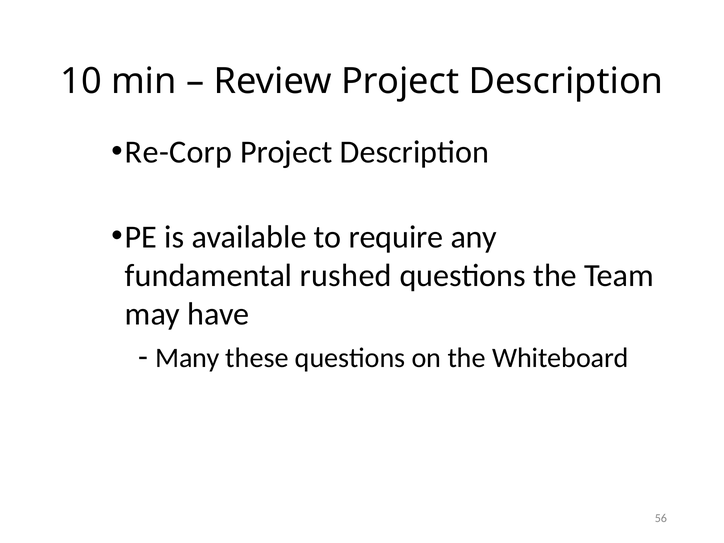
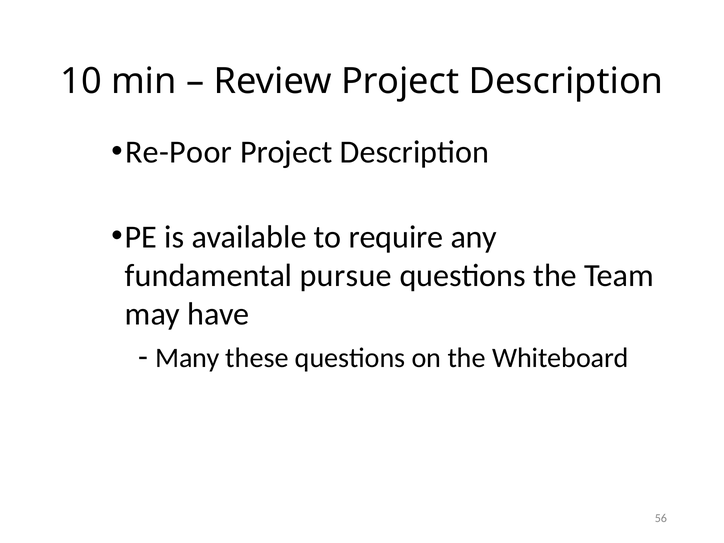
Re-Corp: Re-Corp -> Re-Poor (179, 152)
rushed: rushed -> pursue (346, 276)
